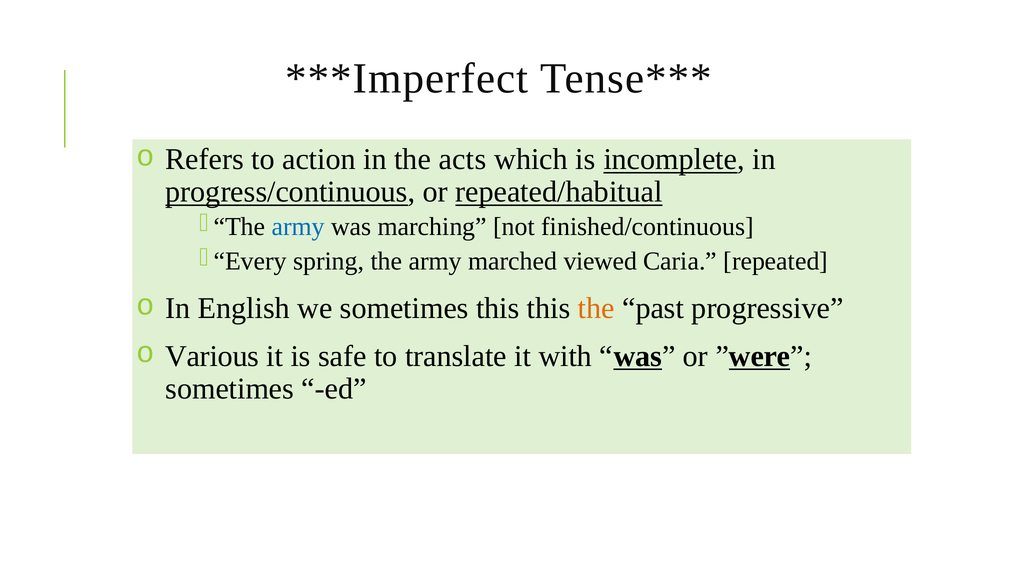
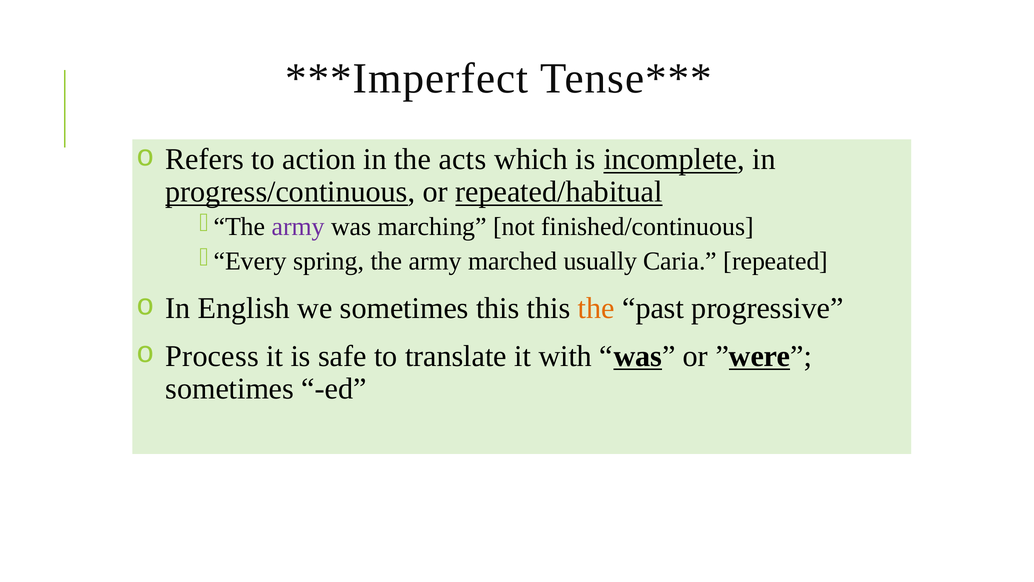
army colour: blue -> purple (298, 226)
viewed: viewed -> usually (600, 261)
Various: Various -> Process (212, 356)
